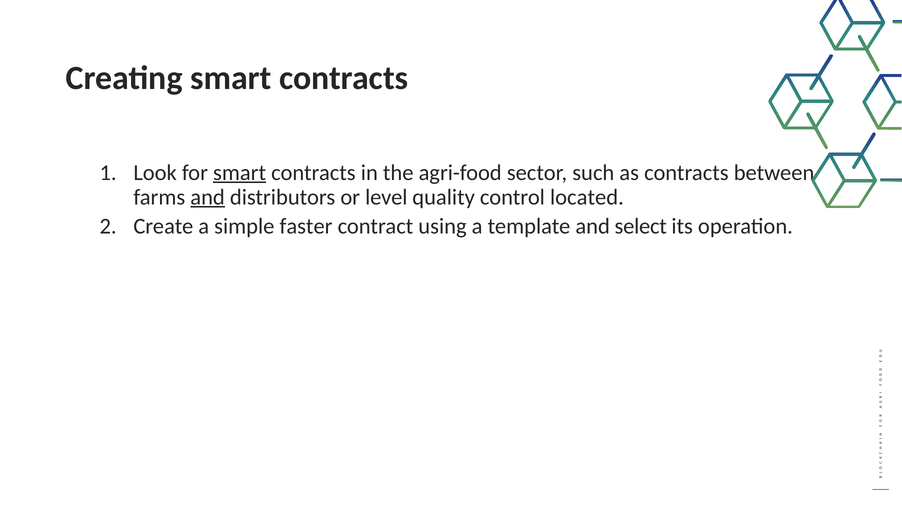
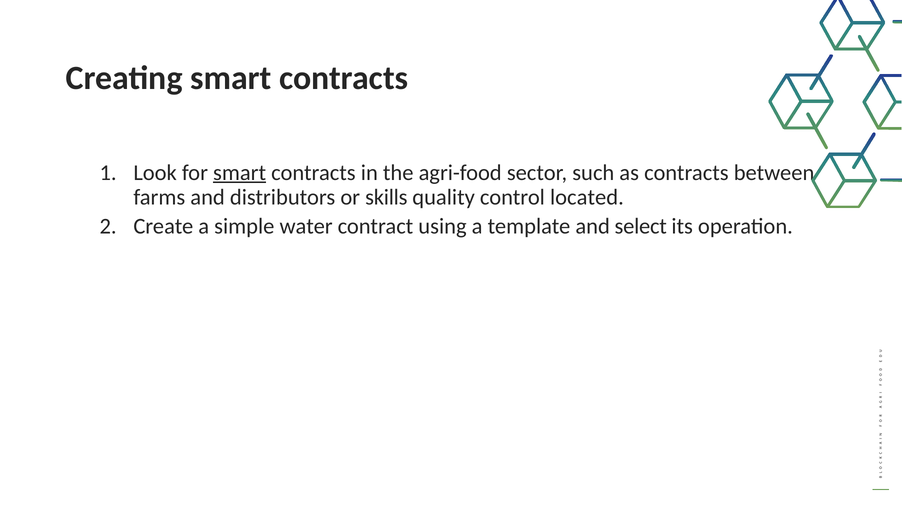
and underline: present -> none (208, 197)
level: level -> skills (386, 197)
faster: faster -> water (306, 226)
